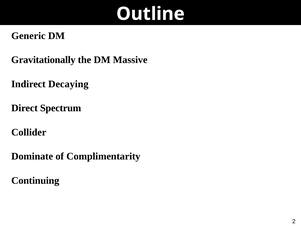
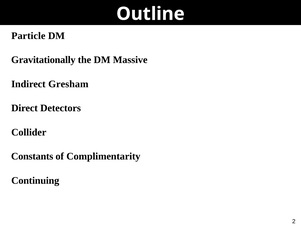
Generic: Generic -> Particle (28, 36)
Decaying: Decaying -> Gresham (68, 84)
Spectrum: Spectrum -> Detectors (61, 108)
Dominate: Dominate -> Constants (32, 156)
